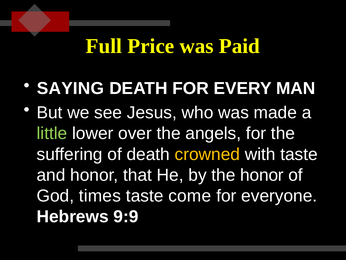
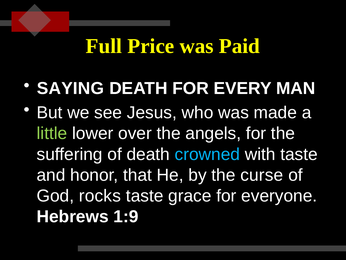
crowned colour: yellow -> light blue (207, 154)
the honor: honor -> curse (262, 175)
times: times -> rocks (100, 196)
come: come -> grace (190, 196)
9:9: 9:9 -> 1:9 (126, 216)
